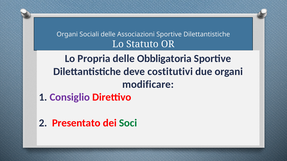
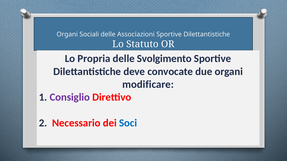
Obbligatoria: Obbligatoria -> Svolgimento (164, 59)
costitutivi: costitutivi -> convocate (170, 72)
Presentato: Presentato -> Necessario (76, 123)
Soci colour: green -> blue (128, 123)
